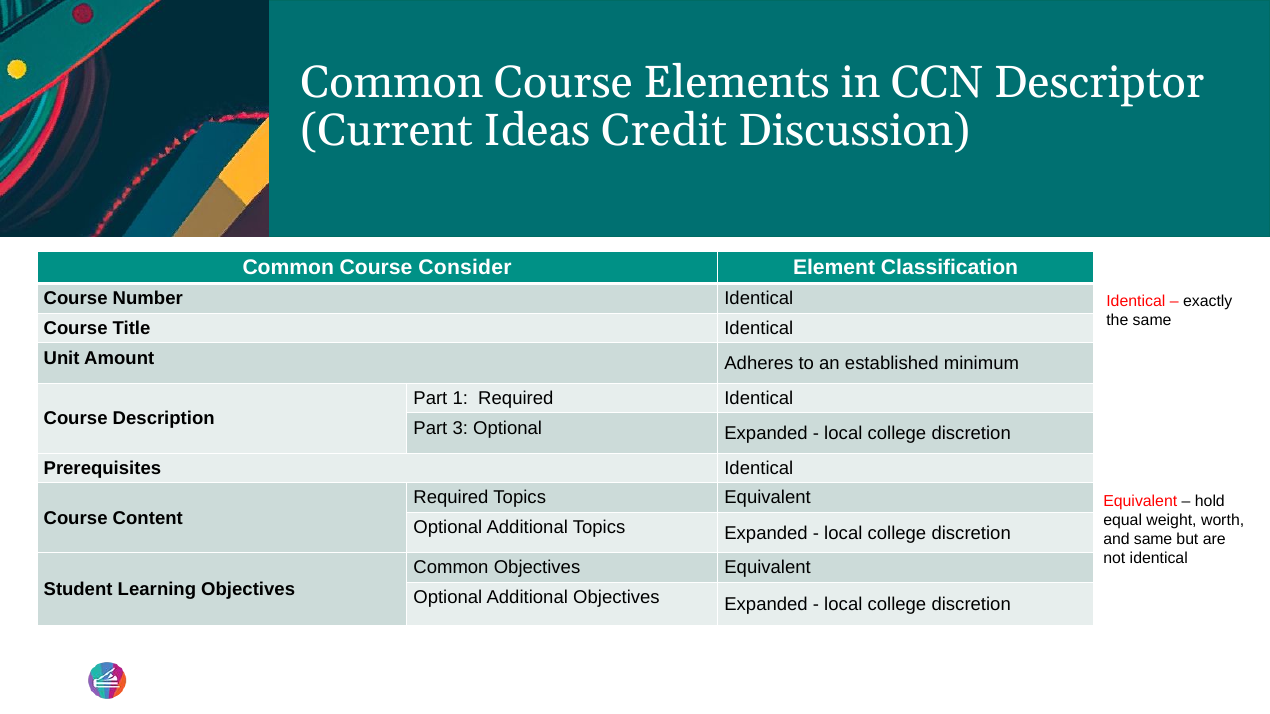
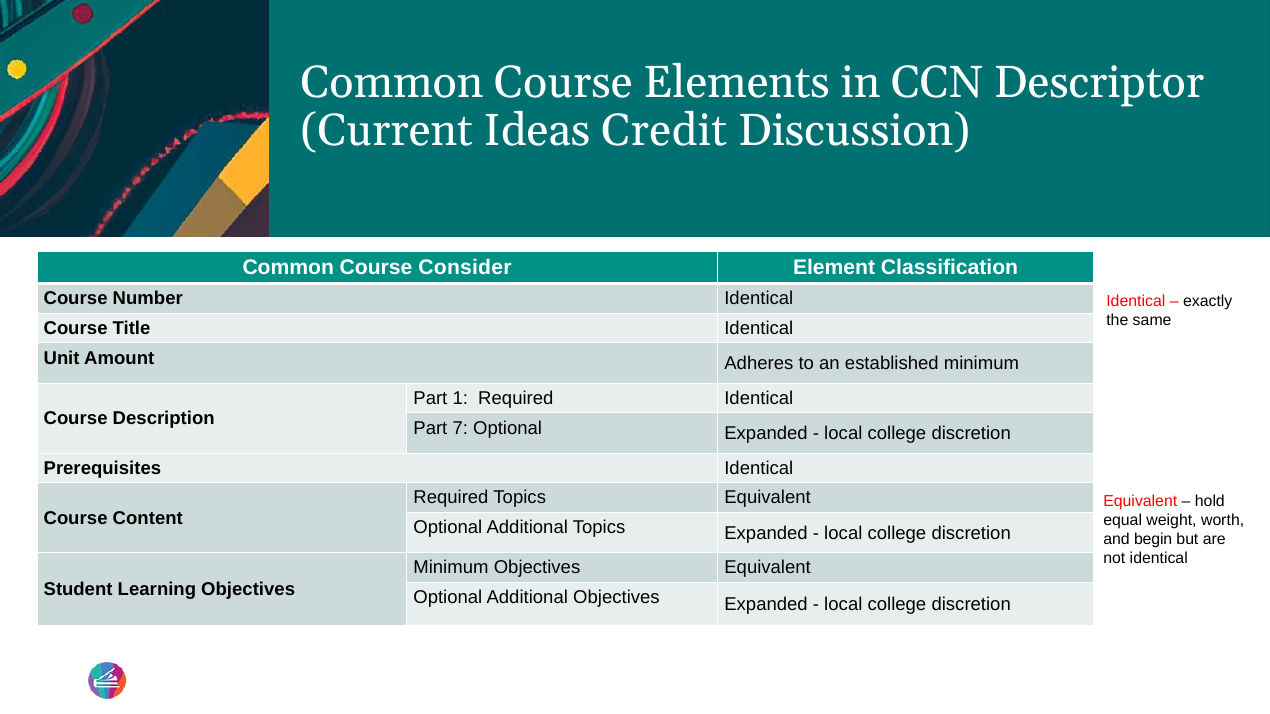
3: 3 -> 7 (460, 428)
and same: same -> begin (1153, 540)
Common: Common -> Minimum (451, 568)
